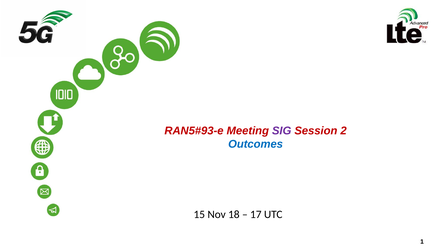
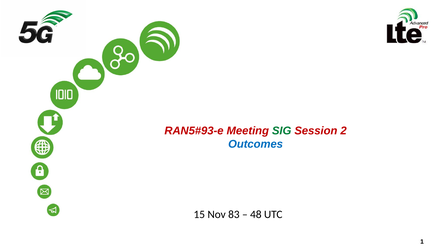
SIG colour: purple -> green (282, 131)
18: 18 -> 83 (234, 214)
17: 17 -> 48 (256, 214)
